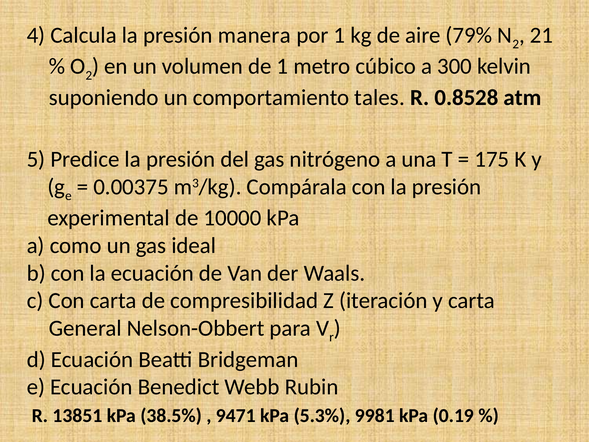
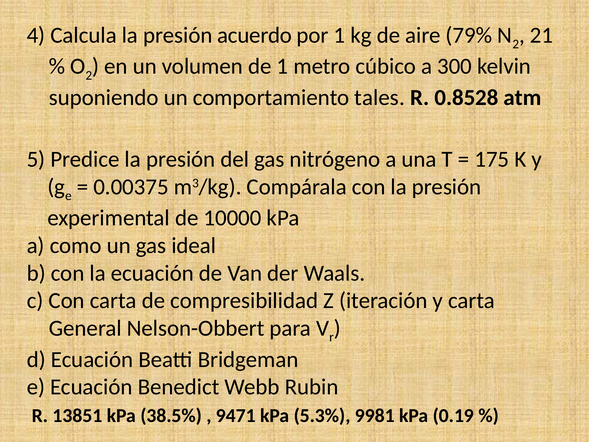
manera: manera -> acuerdo (255, 35)
